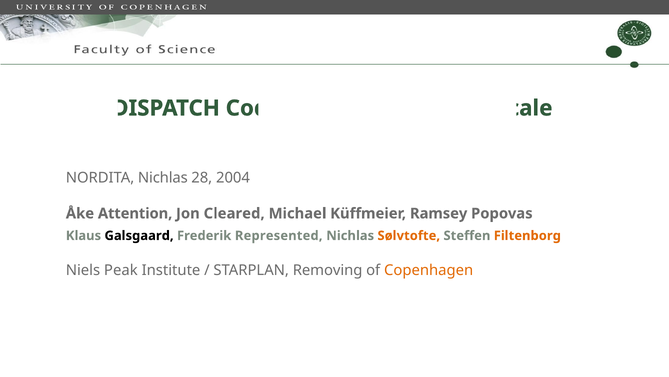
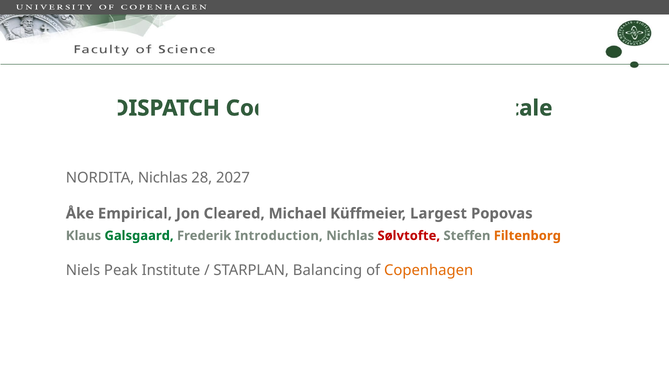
2004: 2004 -> 2027 (233, 177)
Attention: Attention -> Empirical (135, 213)
Ramsey: Ramsey -> Largest (438, 213)
Galsgaard colour: black -> green (139, 235)
Represented: Represented -> Introduction (279, 235)
Sølvtofte colour: orange -> red (409, 235)
Removing: Removing -> Balancing (328, 270)
